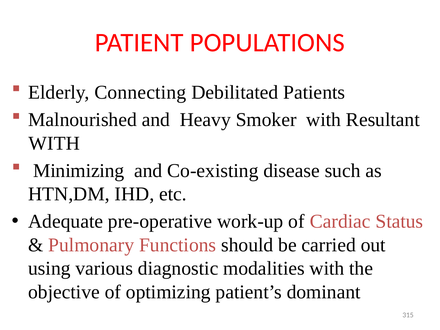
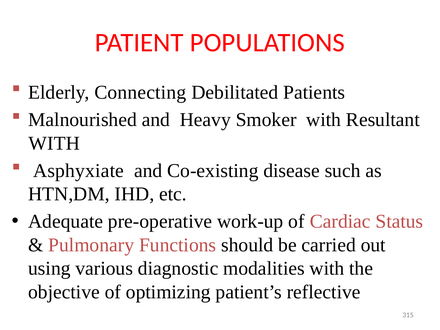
Minimizing: Minimizing -> Asphyxiate (79, 171)
dominant: dominant -> reflective (324, 292)
